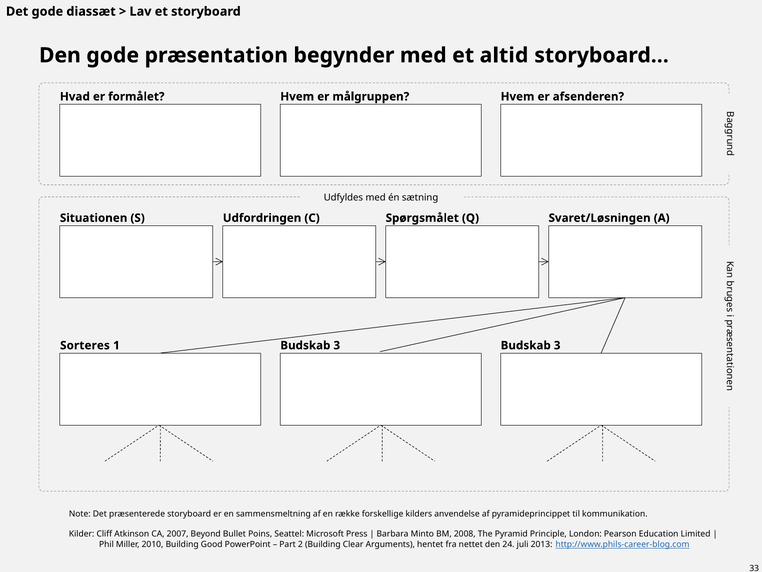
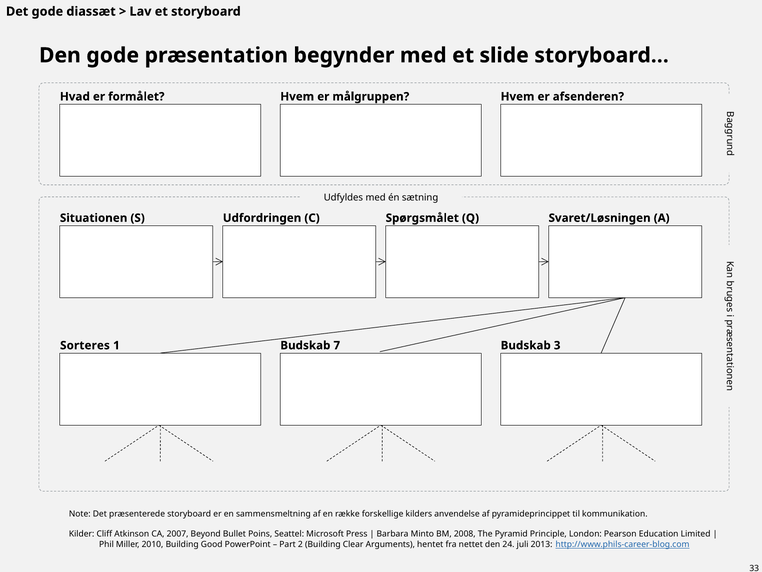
altid: altid -> slide (504, 55)
1 Budskab 3: 3 -> 7 (337, 345)
